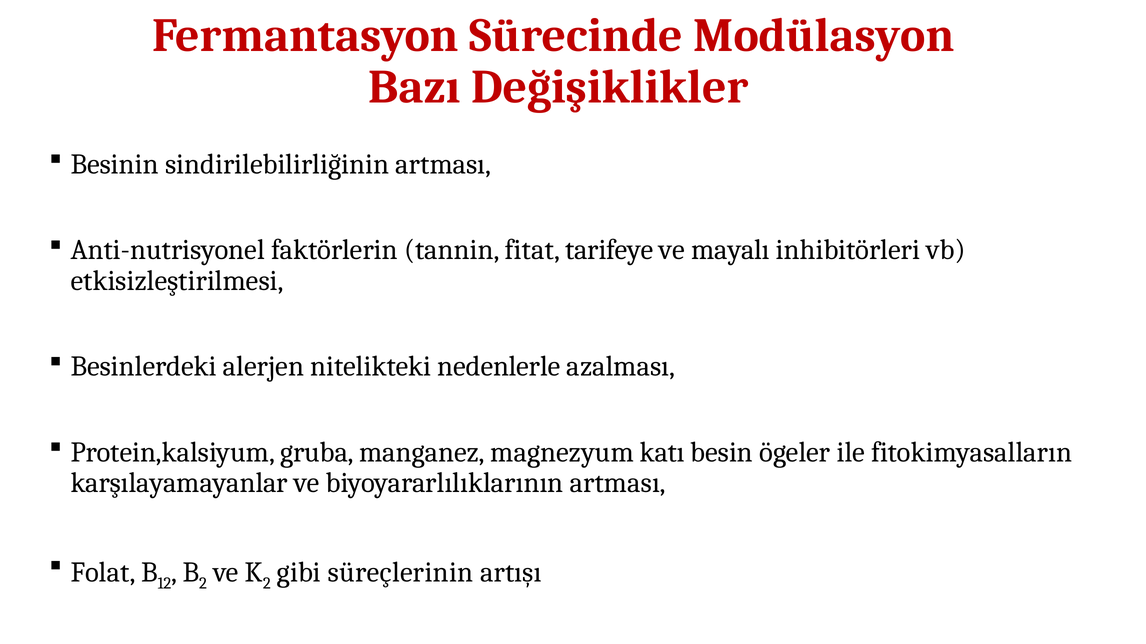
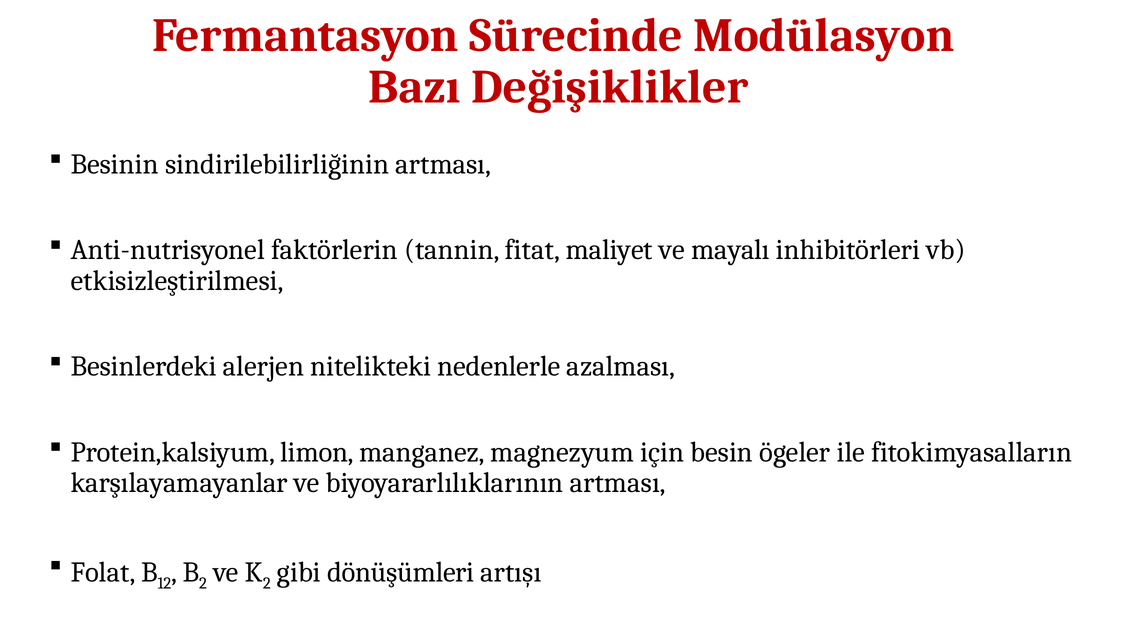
tarifeye: tarifeye -> maliyet (609, 250)
gruba: gruba -> limon (317, 453)
katı: katı -> için (662, 453)
süreçlerinin: süreçlerinin -> dönüşümleri (401, 573)
